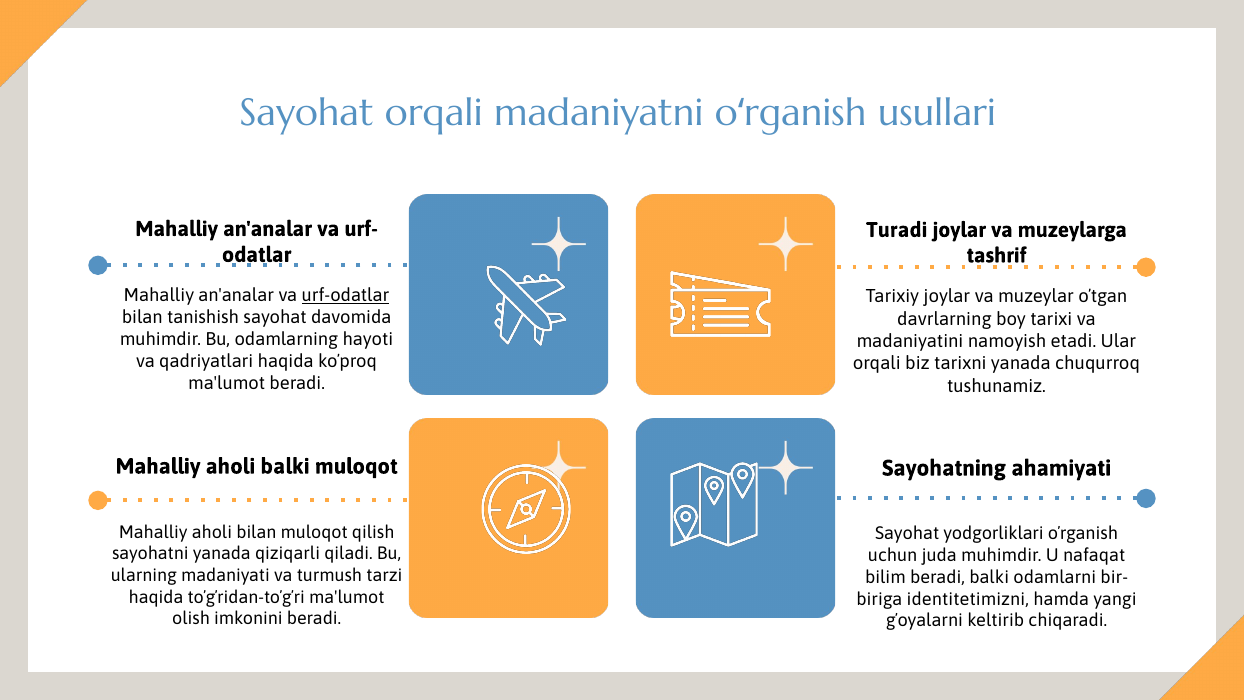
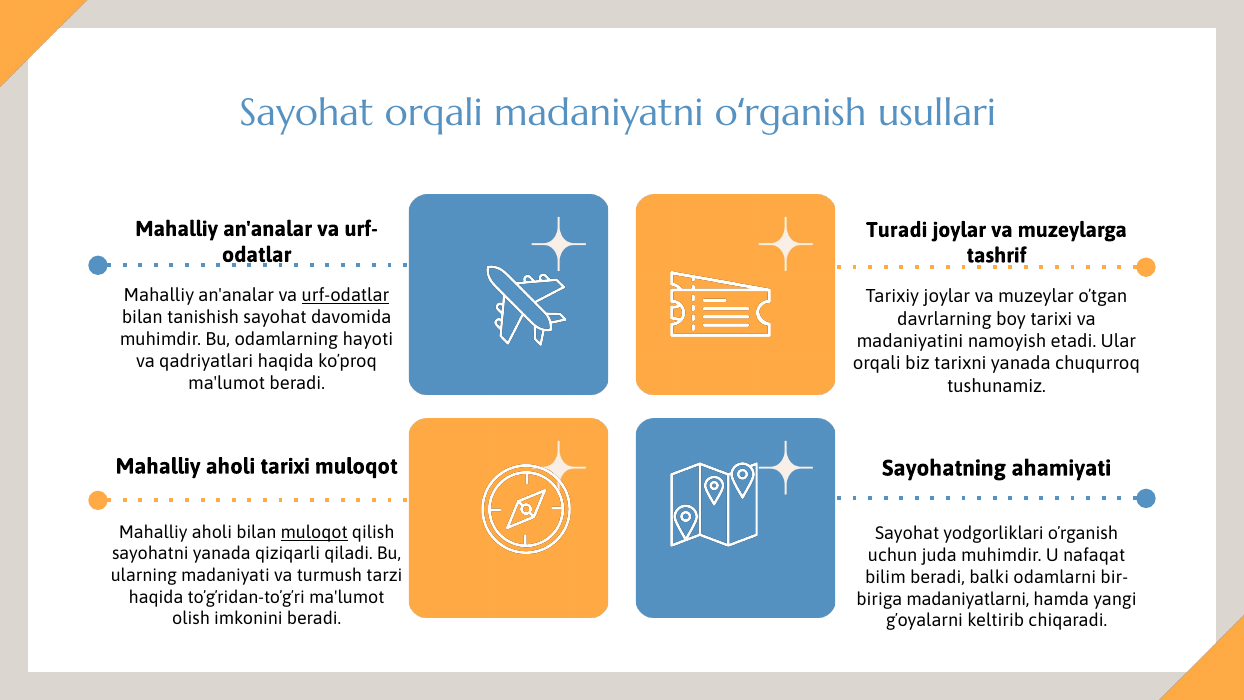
aholi balki: balki -> tarixi (285, 466)
muloqot underline: none -> present (314, 532)
identitetimizni: identitetimizni -> madaniyatlarni (968, 599)
